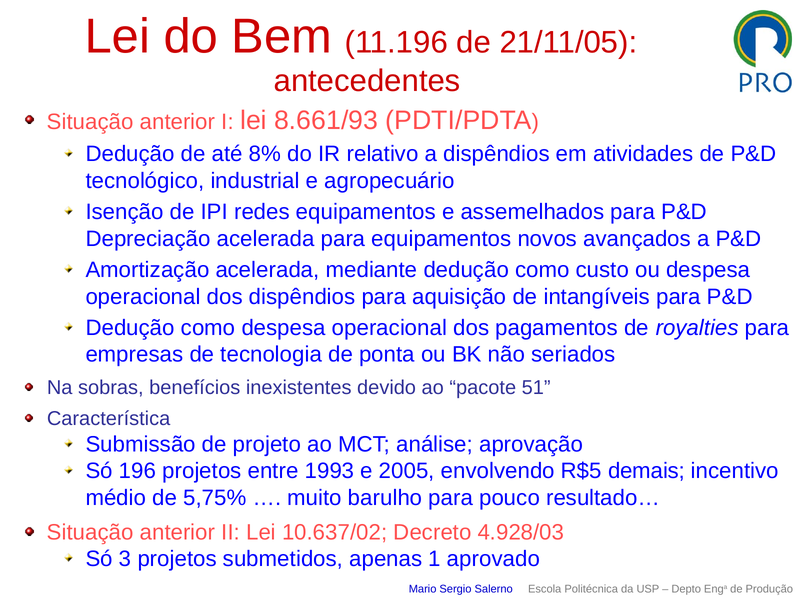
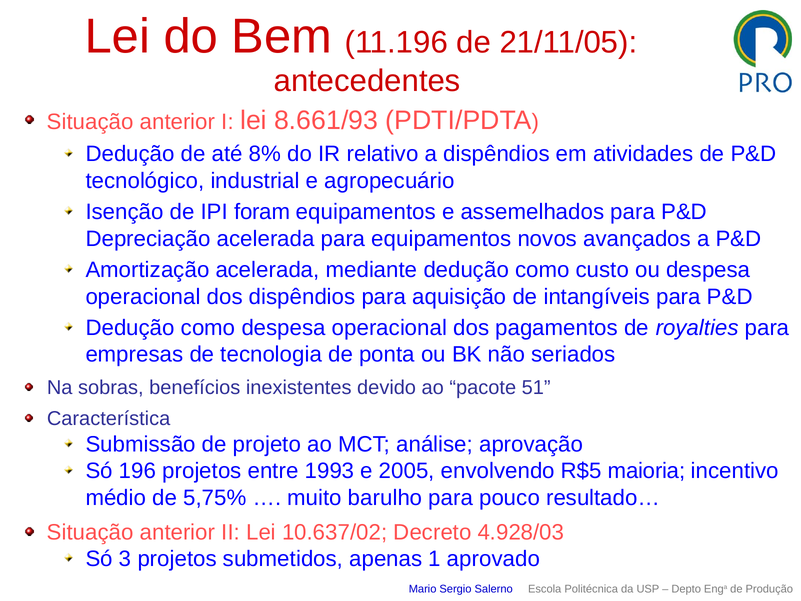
redes: redes -> foram (262, 212)
demais: demais -> maioria (647, 471)
